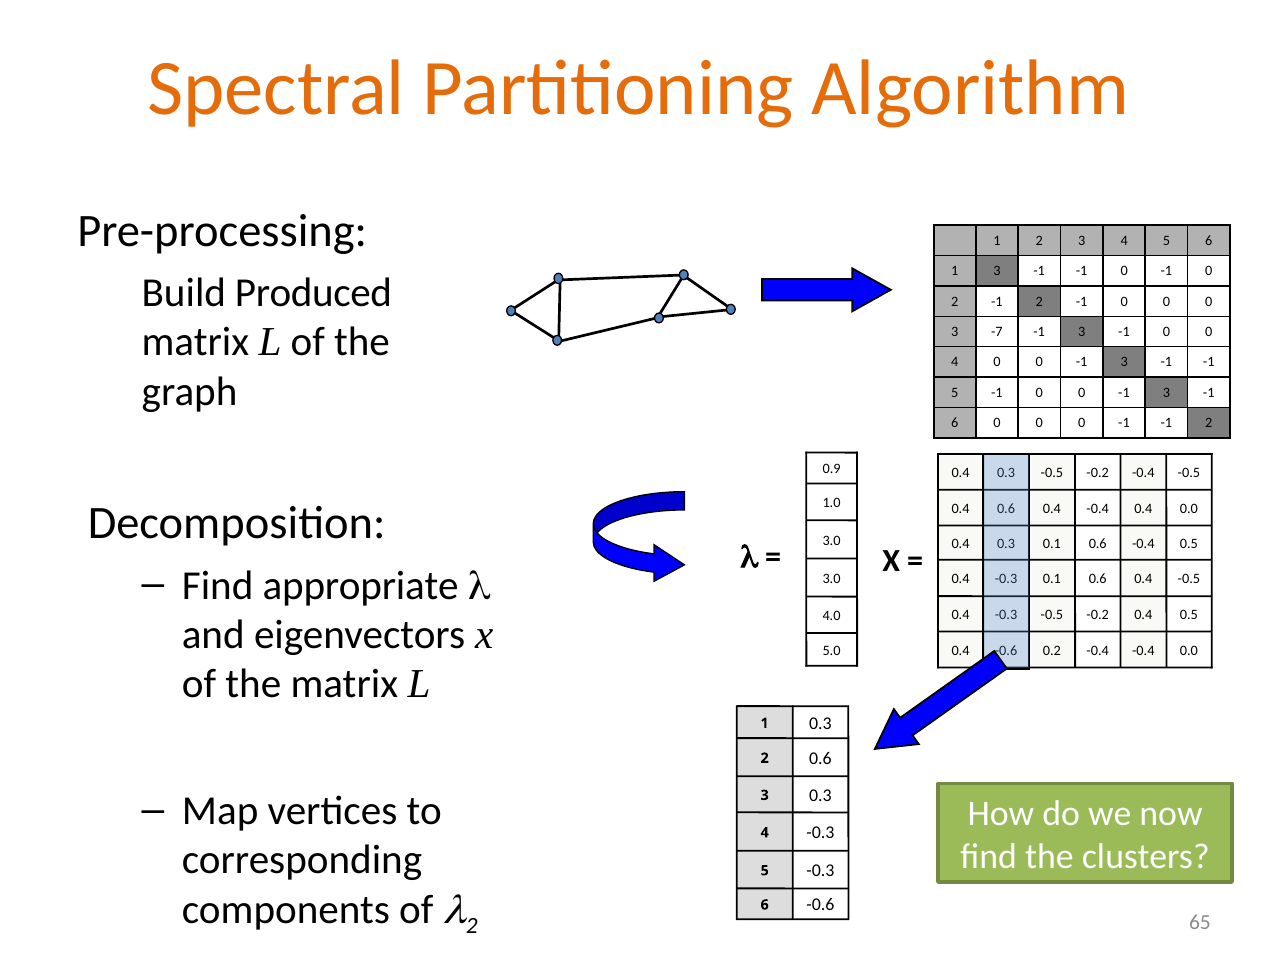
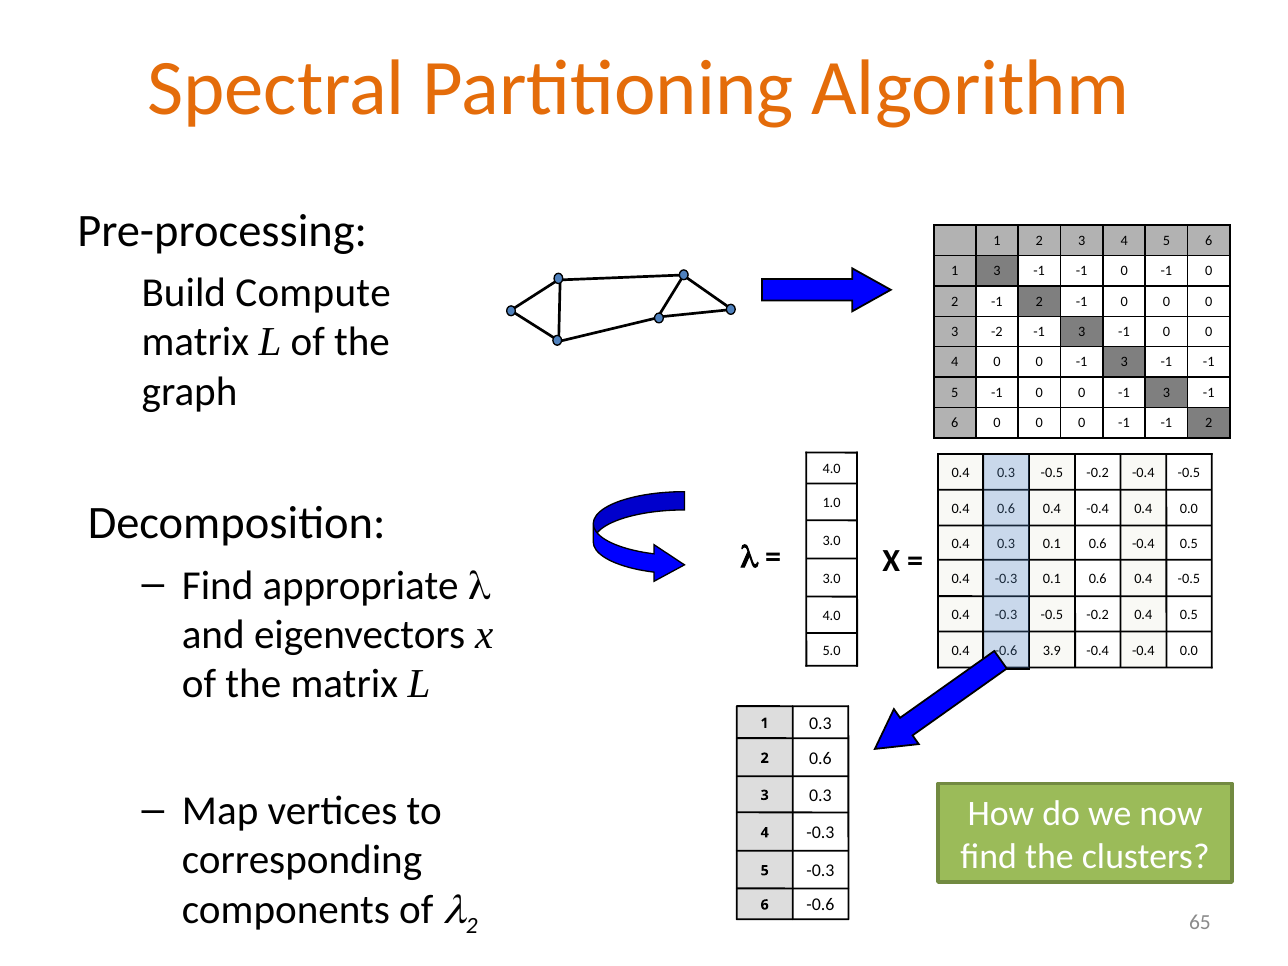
Produced: Produced -> Compute (313, 293)
-7: -7 -> -2 (997, 332)
0.9: 0.9 -> 4.0 (832, 469)
0.2: 0.2 -> 3.9 (1052, 650)
